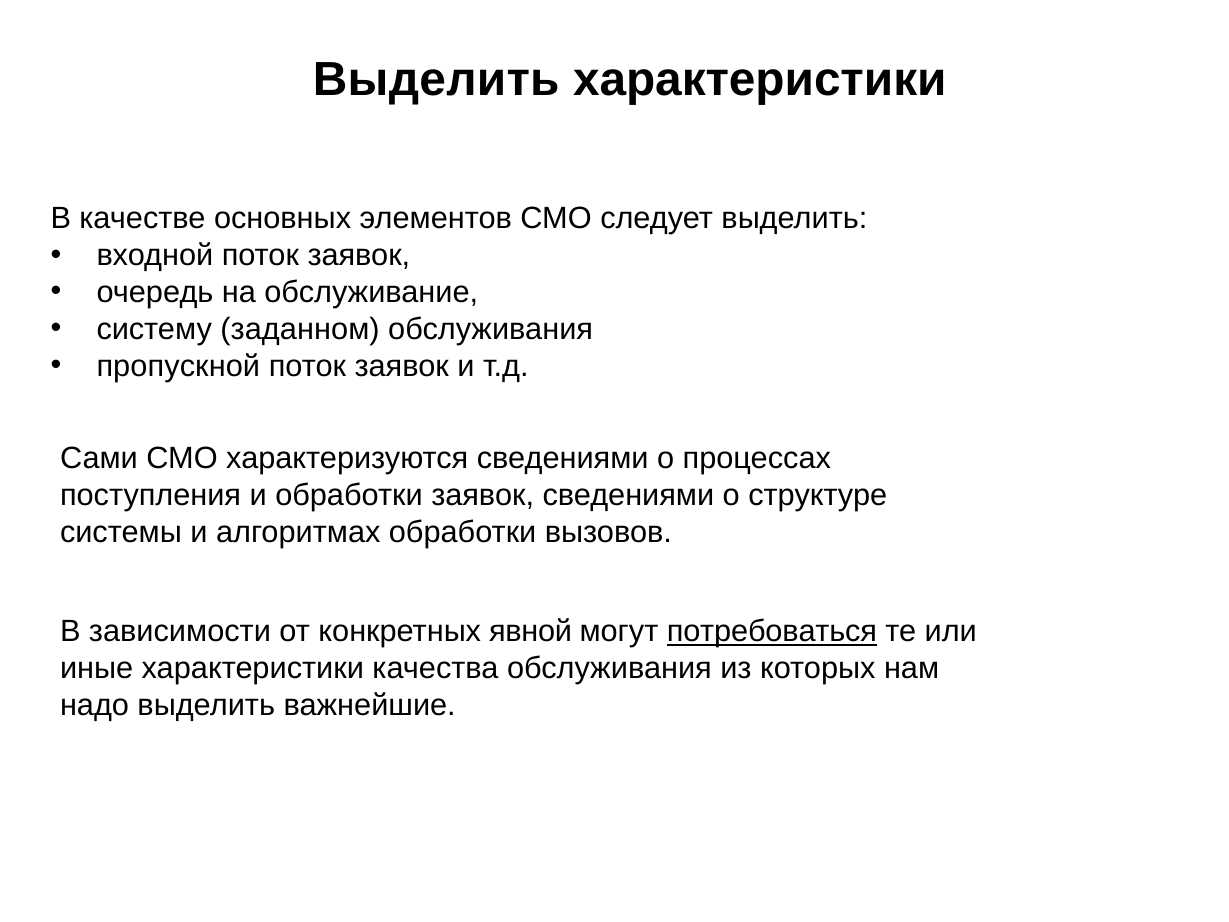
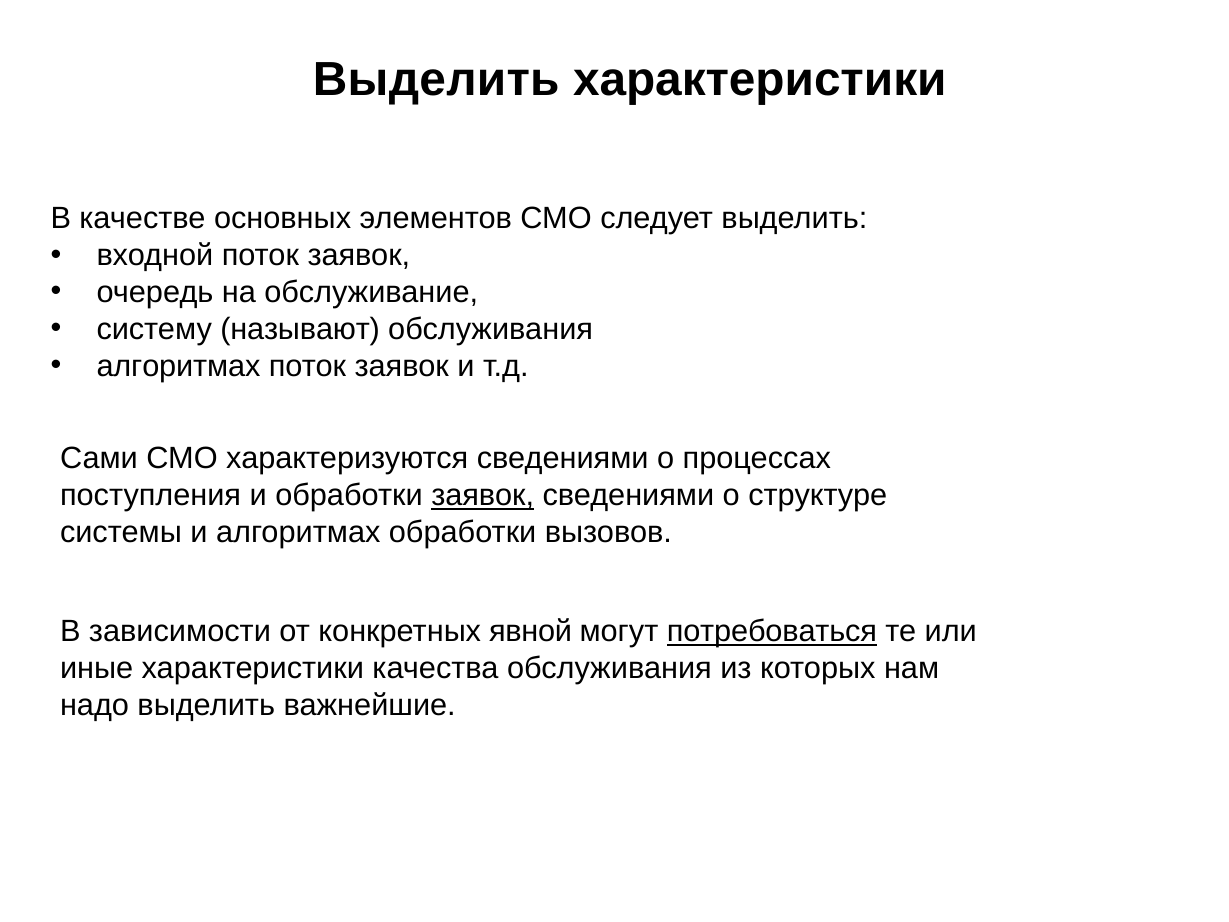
заданном: заданном -> называют (300, 329)
пропускной: пропускной -> алгоритмах (178, 366)
заявок underline: none -> present (483, 496)
